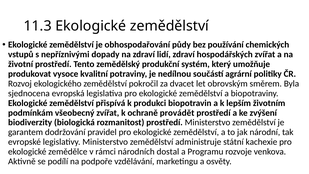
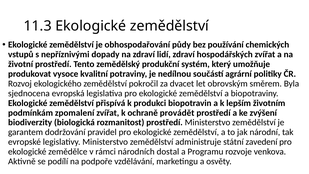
všeobecný: všeobecný -> zpomalení (75, 113)
kachexie: kachexie -> zavedení (261, 142)
